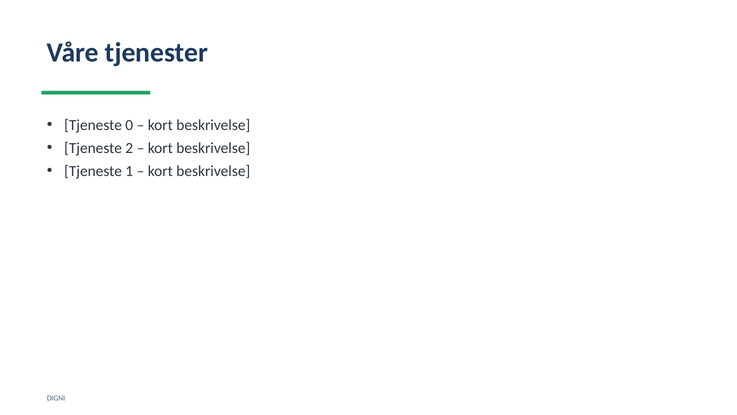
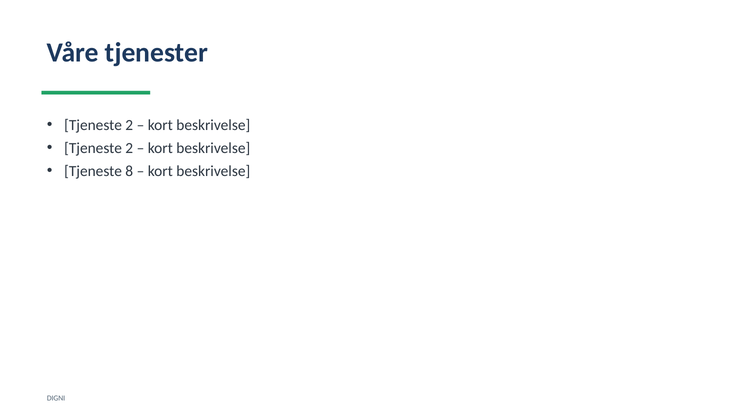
0: 0 -> 2 (129, 125)
1: 1 -> 8 (129, 171)
